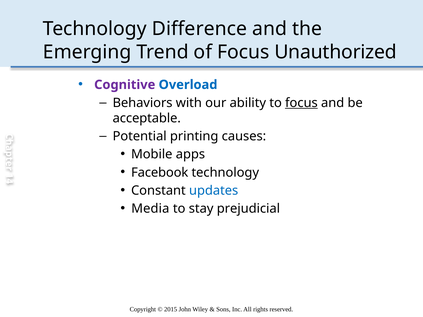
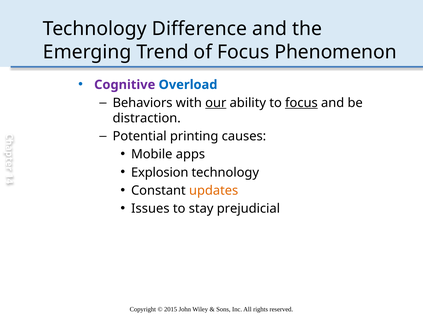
Unauthorized: Unauthorized -> Phenomenon (336, 52)
our underline: none -> present (216, 103)
acceptable: acceptable -> distraction (147, 118)
Facebook: Facebook -> Explosion (160, 173)
updates colour: blue -> orange (214, 191)
Media: Media -> Issues (150, 209)
